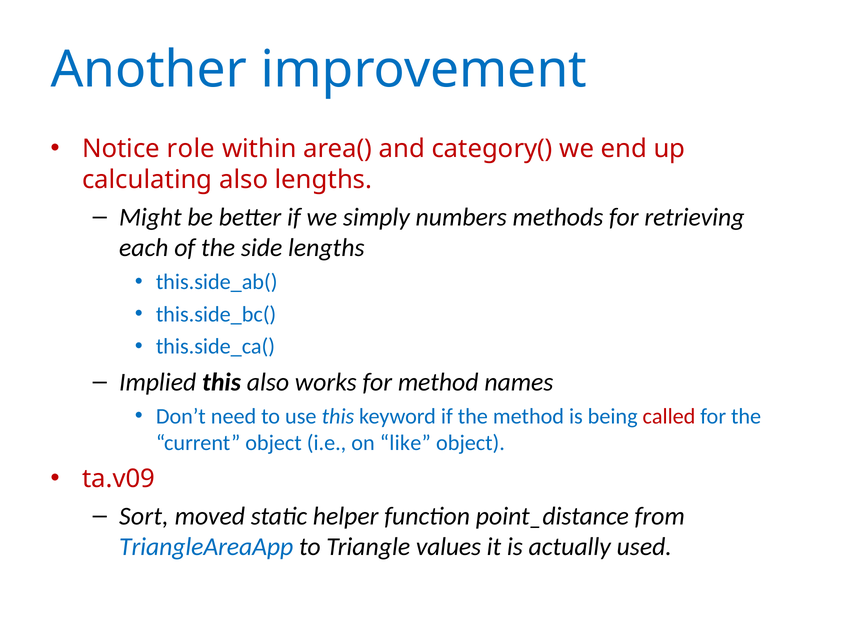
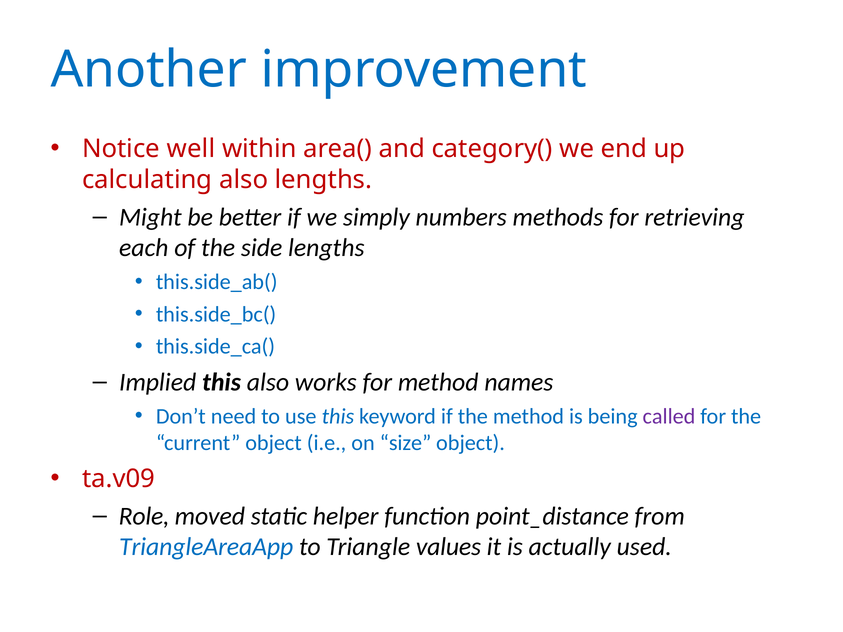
role: role -> well (191, 149)
called colour: red -> purple (669, 417)
like: like -> size (406, 443)
Sort: Sort -> Role (144, 516)
